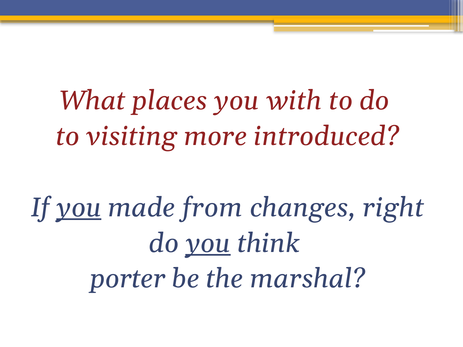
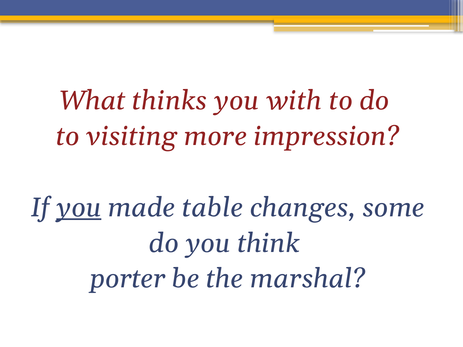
places: places -> thinks (170, 101)
introduced: introduced -> impression (326, 136)
from: from -> table (213, 208)
right: right -> some (394, 208)
you underline: present -> none (208, 243)
